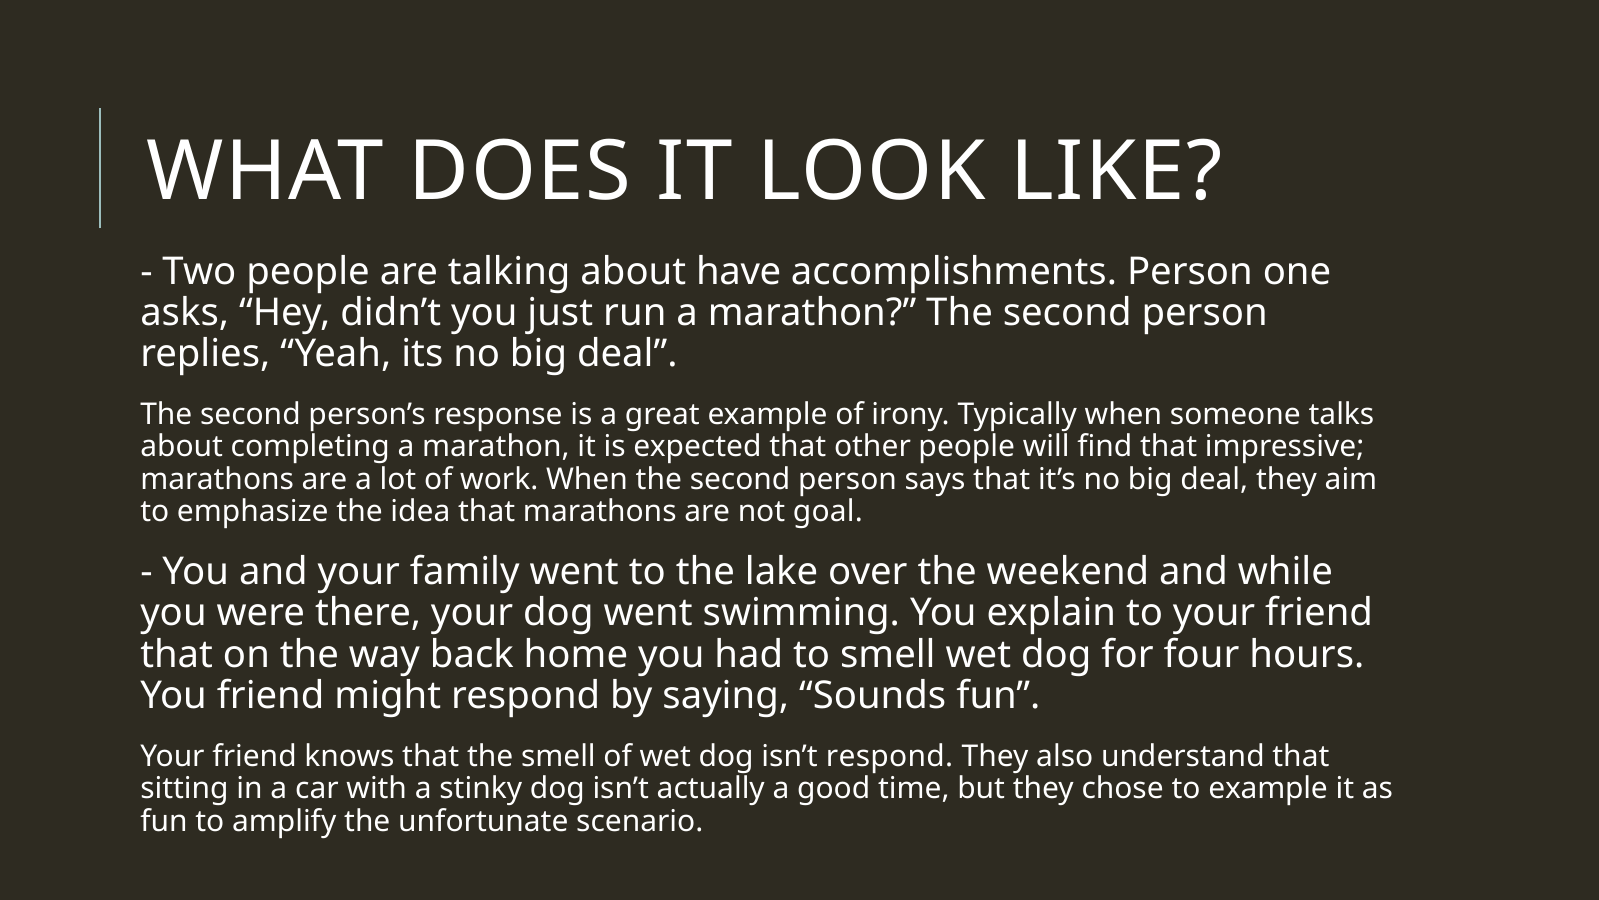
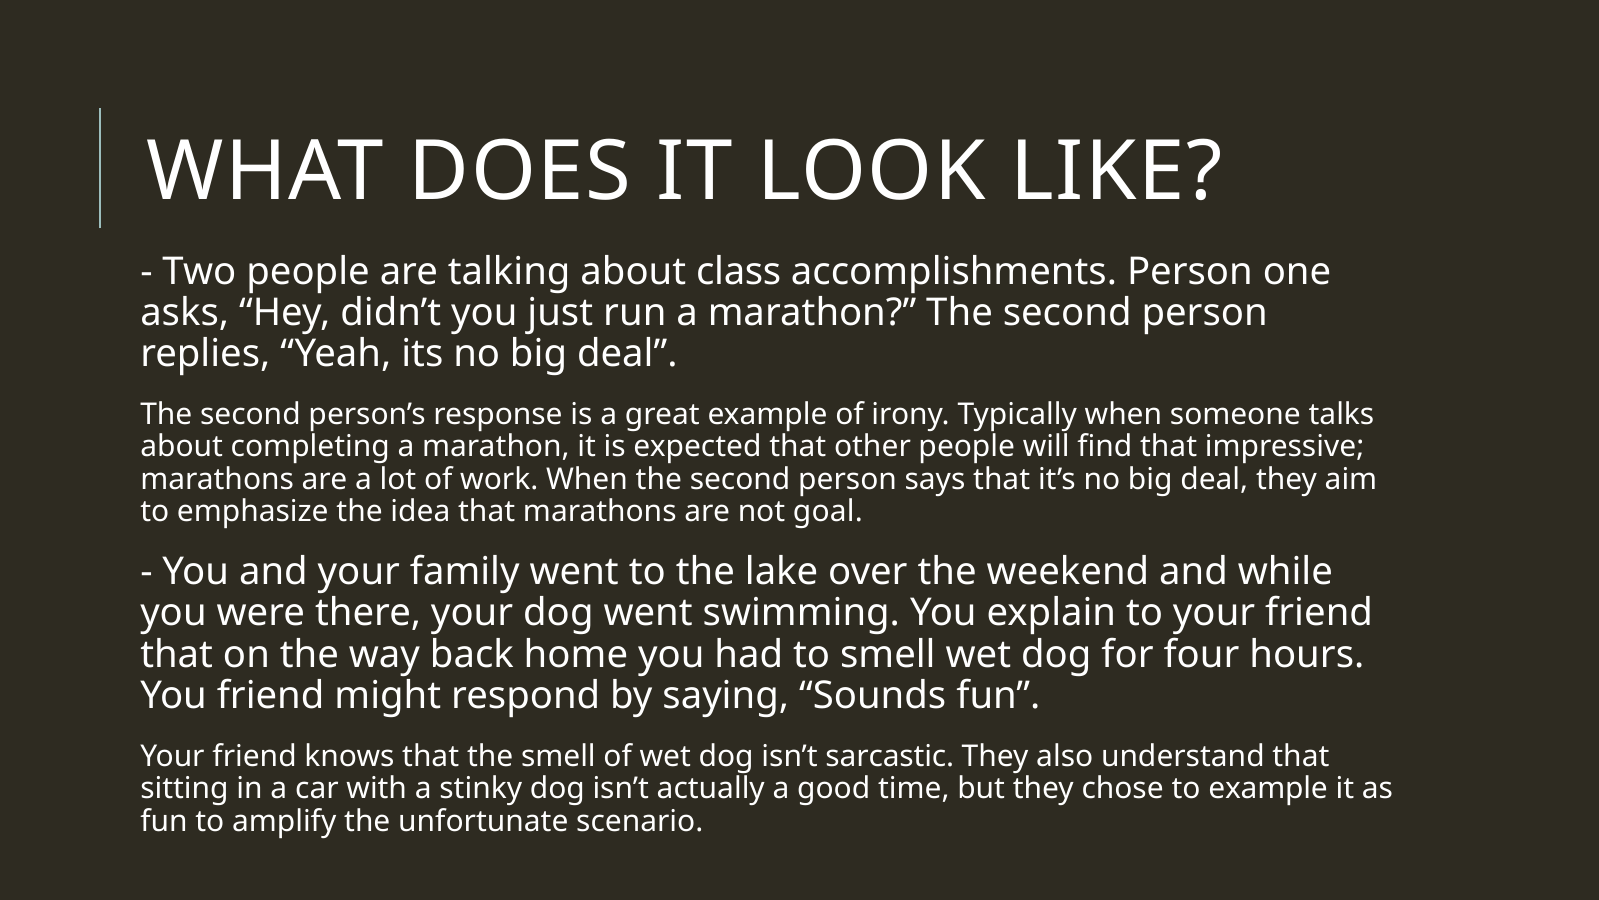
have: have -> class (739, 271)
isn’t respond: respond -> sarcastic (890, 756)
